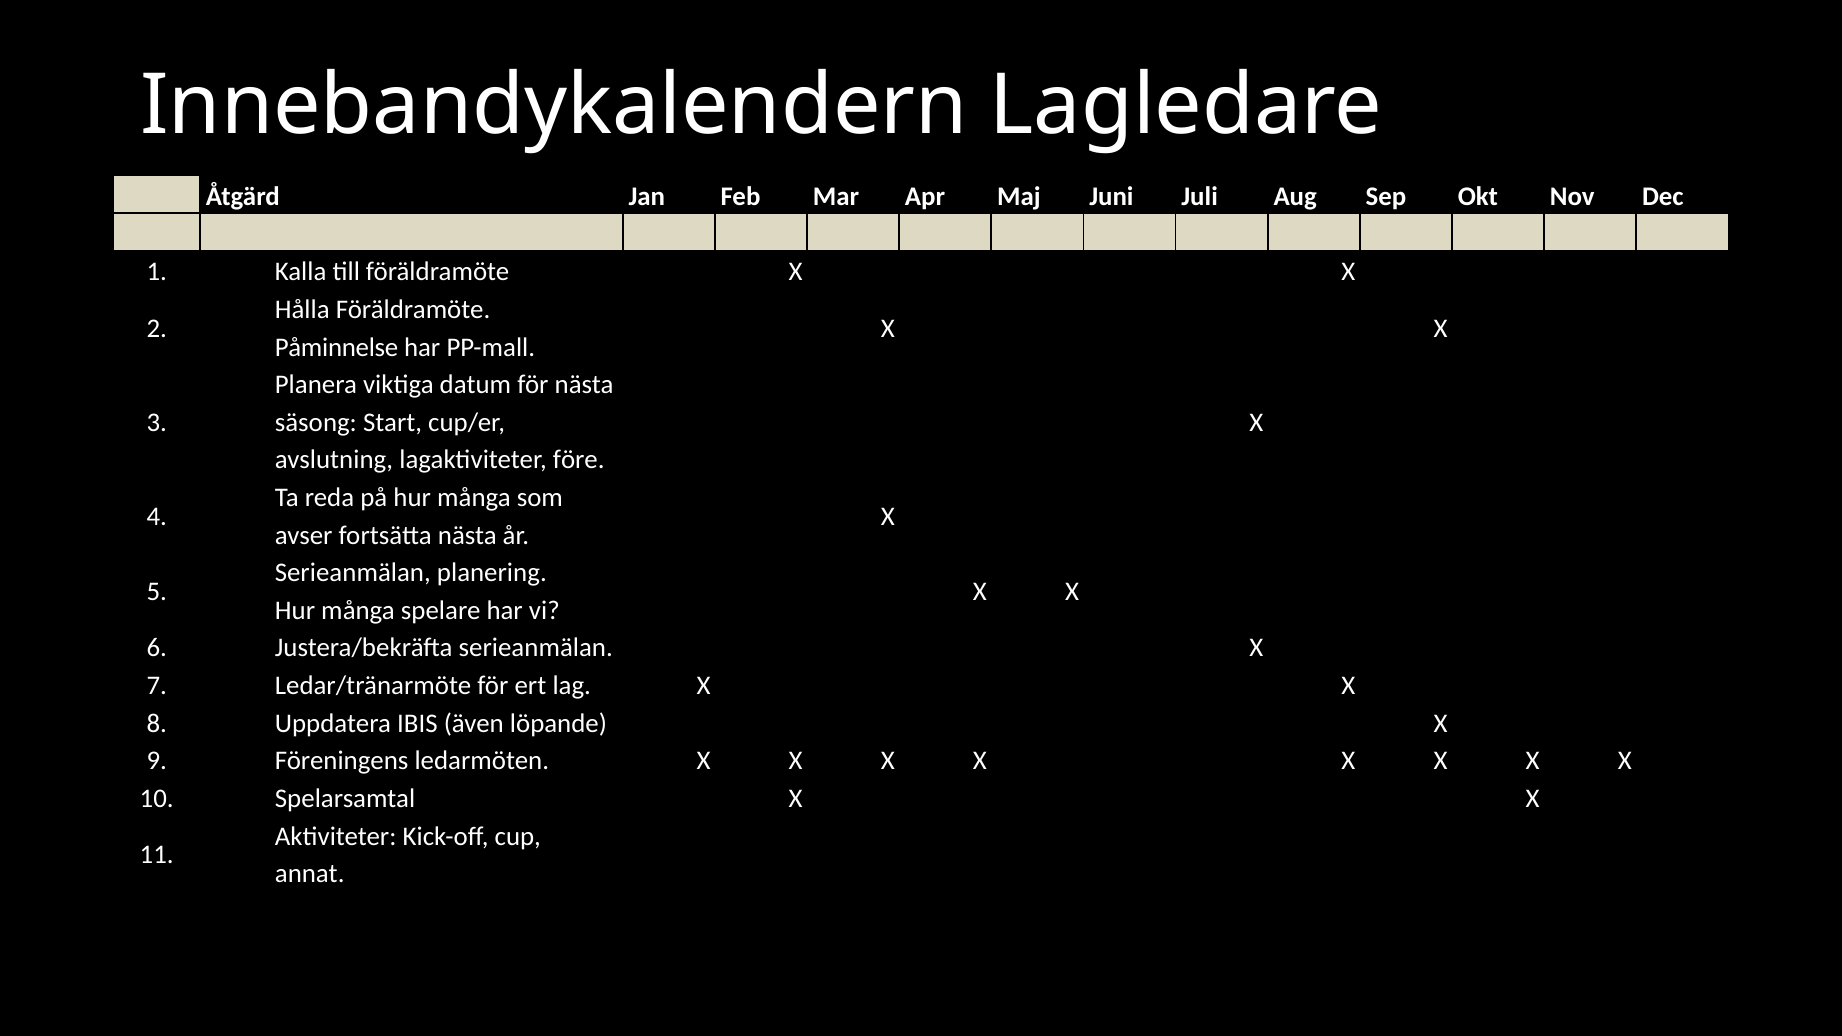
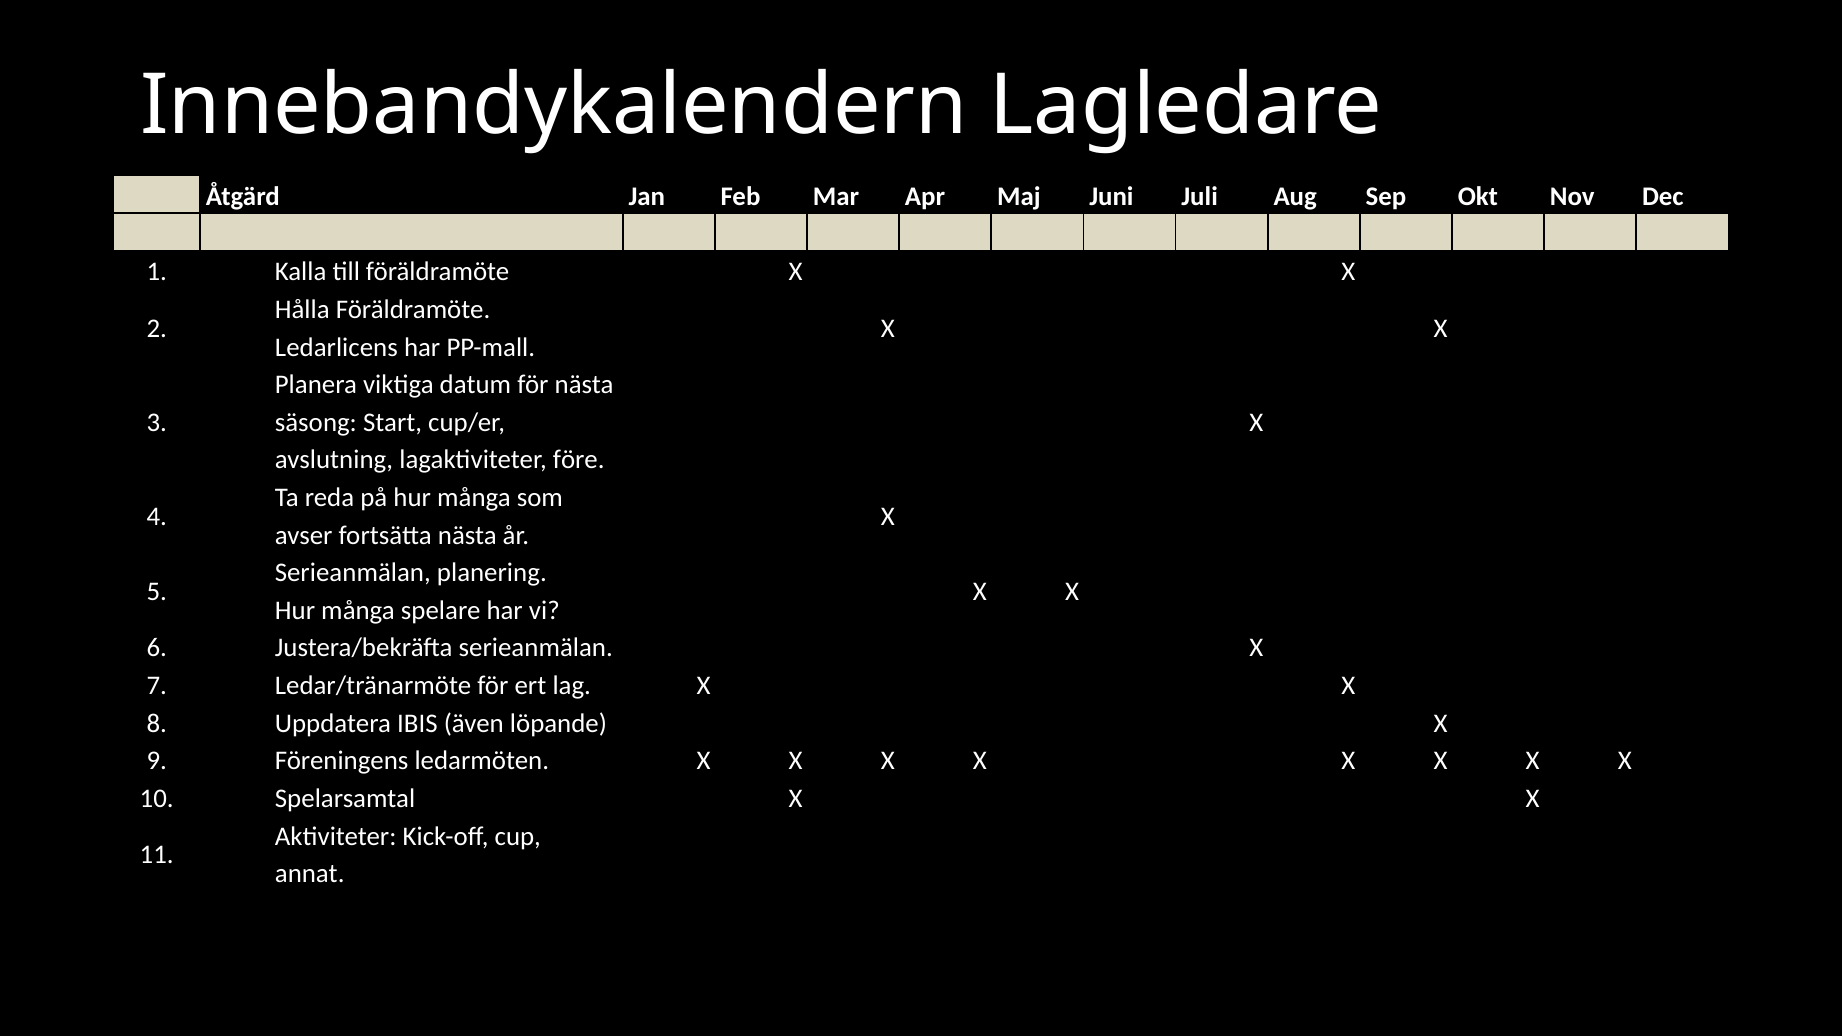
Påminnelse: Påminnelse -> Ledarlicens (336, 347)
